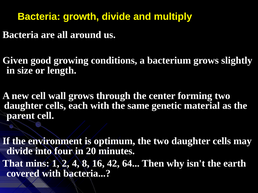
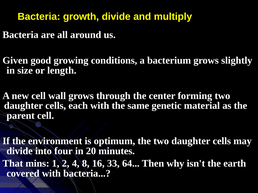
42: 42 -> 33 (113, 164)
